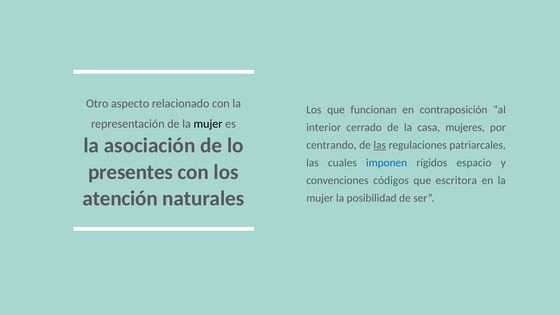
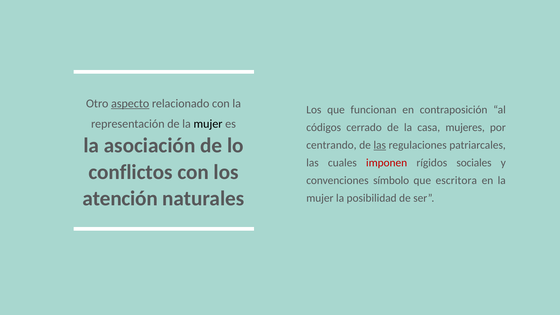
aspecto underline: none -> present (130, 103)
interior: interior -> códigos (324, 127)
imponen colour: blue -> red (387, 163)
espacio: espacio -> sociales (474, 163)
presentes: presentes -> conflictos (130, 172)
códigos: códigos -> símbolo (391, 180)
